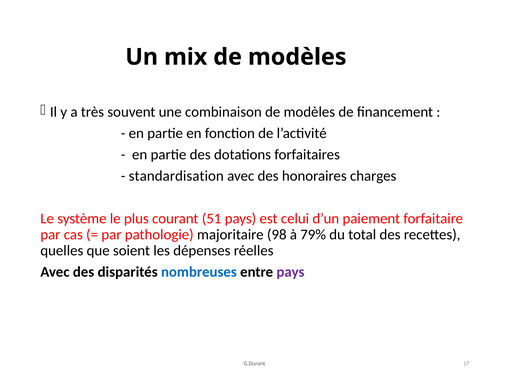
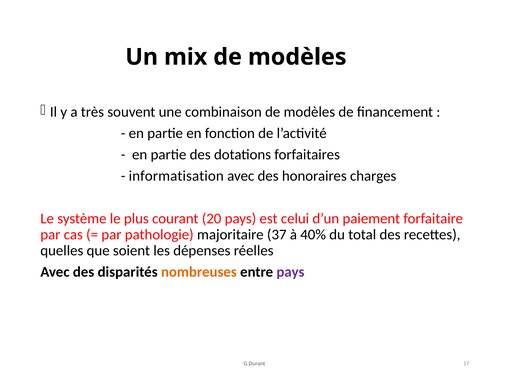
standardisation: standardisation -> informatisation (176, 176)
51: 51 -> 20 (212, 219)
98: 98 -> 37 (277, 235)
79%: 79% -> 40% (313, 235)
nombreuses colour: blue -> orange (199, 272)
